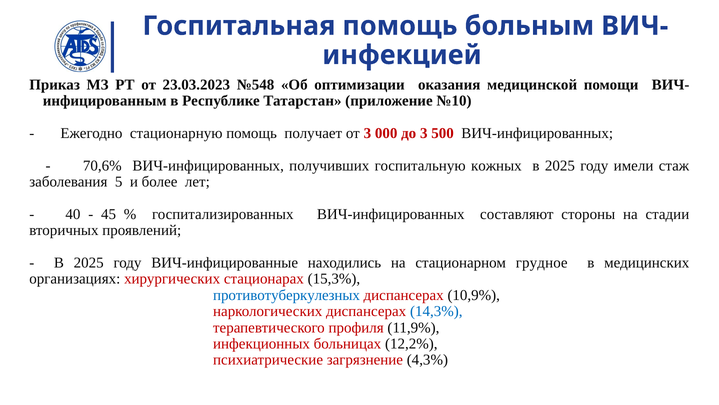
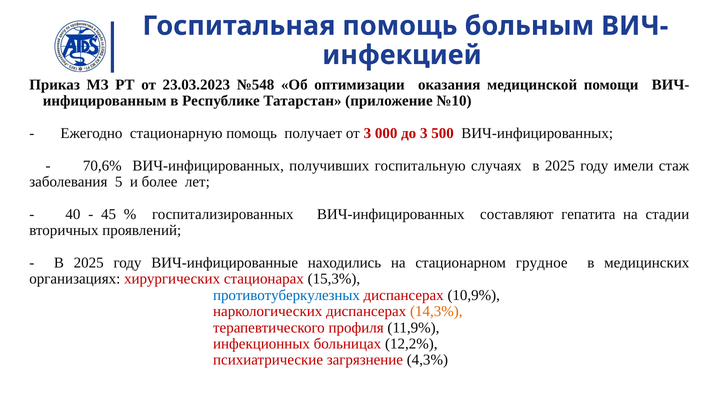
кожных: кожных -> случаях (496, 165)
стороны: стороны -> гепатита (588, 214)
14,3% colour: blue -> orange (436, 311)
